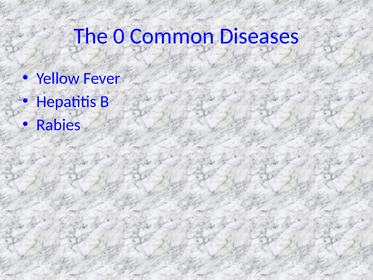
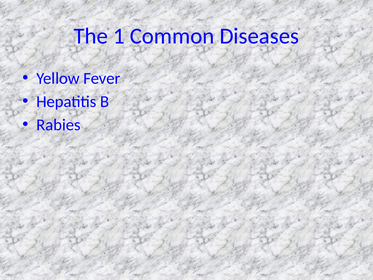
0: 0 -> 1 (119, 36)
